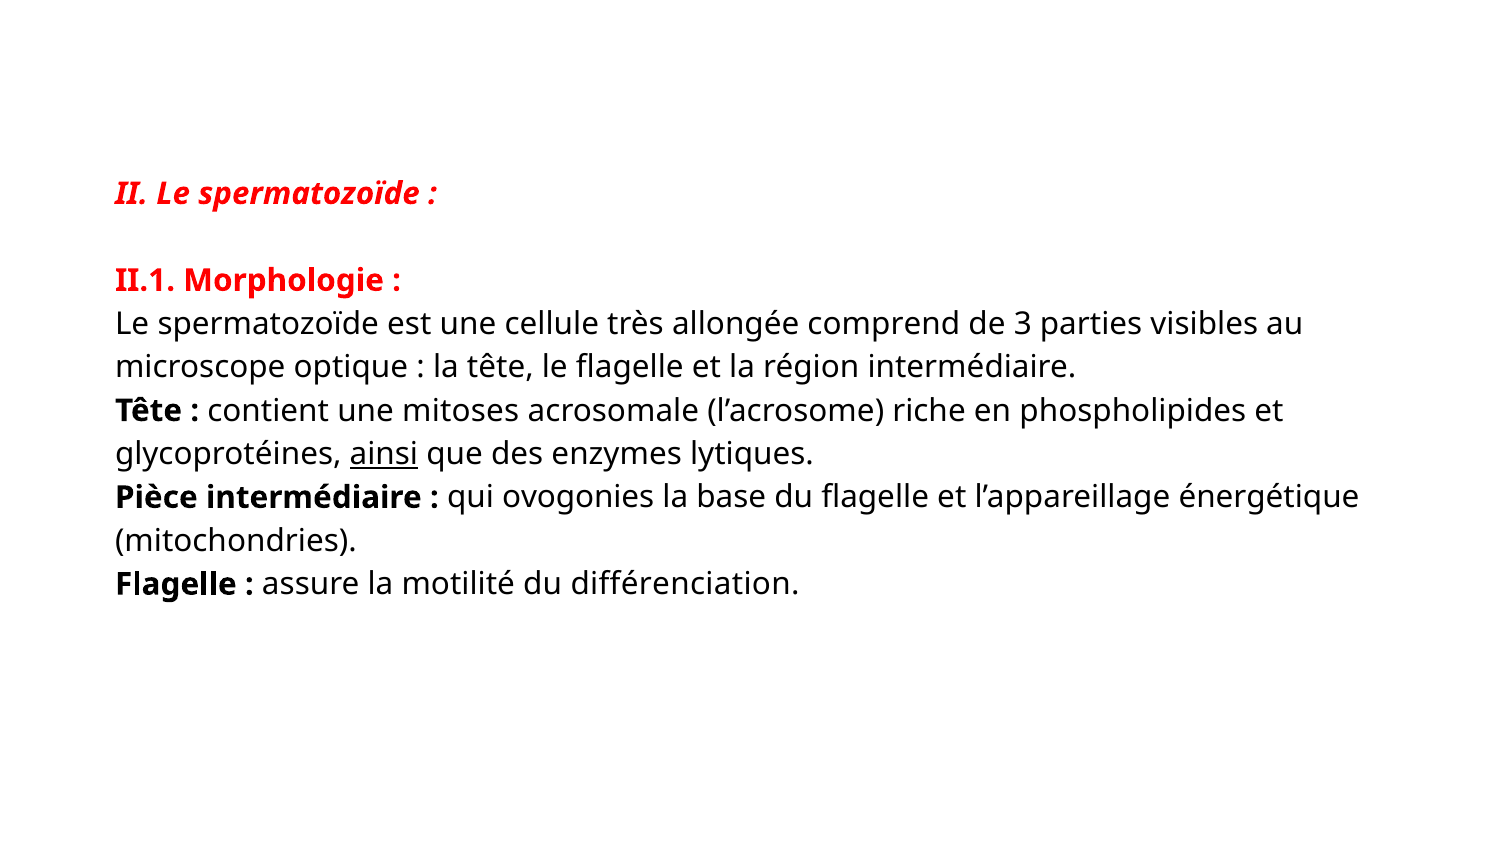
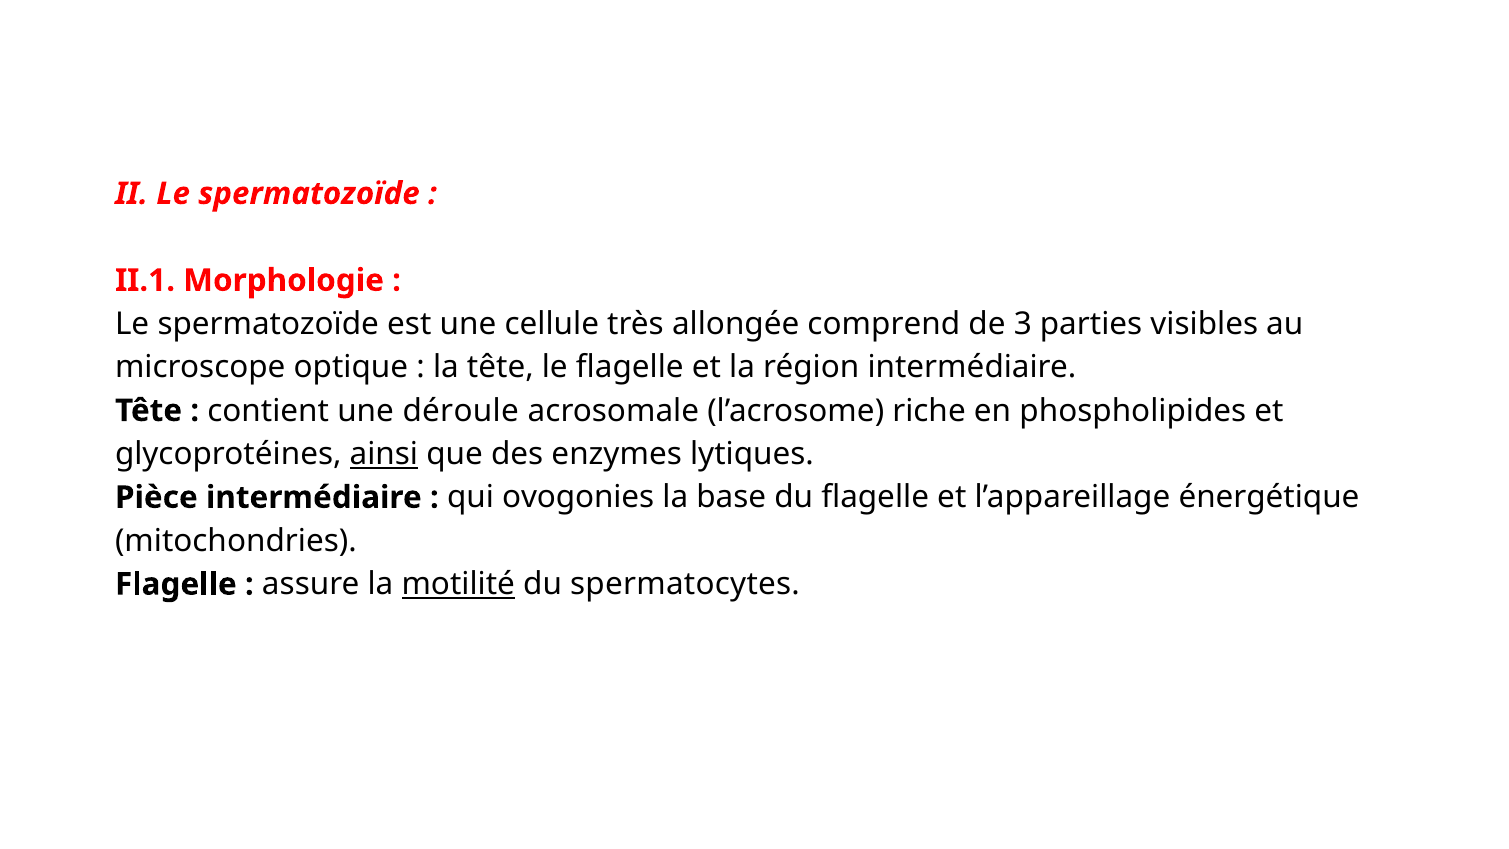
mitoses: mitoses -> déroule (461, 411)
motilité underline: none -> present (458, 584)
différenciation: différenciation -> spermatocytes (685, 584)
